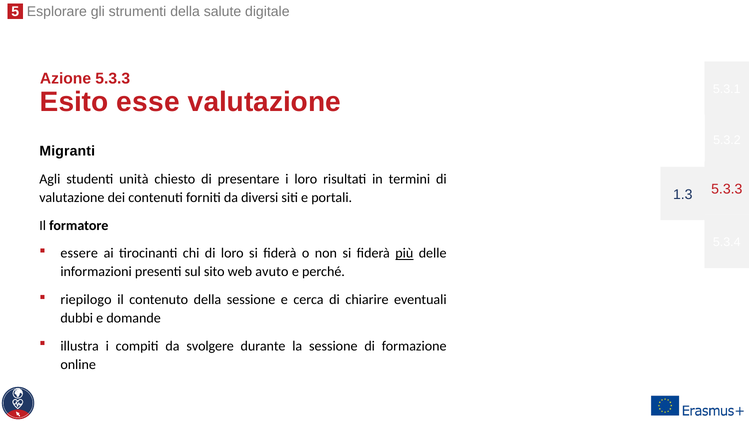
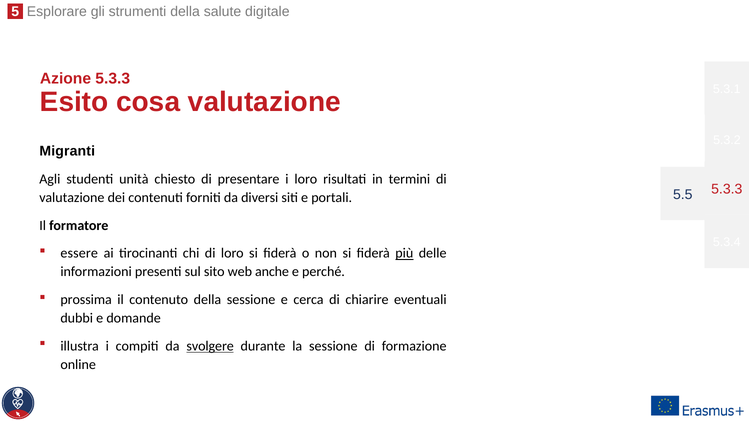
esse: esse -> cosa (148, 102)
1.3: 1.3 -> 5.5 (683, 195)
avuto: avuto -> anche (272, 272)
riepilogo: riepilogo -> prossima (86, 300)
svolgere underline: none -> present (210, 346)
